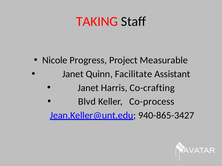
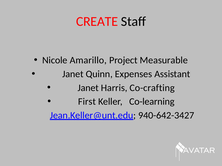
TAKING: TAKING -> CREATE (97, 21)
Progress: Progress -> Amarillo (88, 60)
Facilitate: Facilitate -> Expenses (133, 74)
Blvd: Blvd -> First (87, 102)
Co-process: Co-process -> Co-learning (152, 102)
940-865-3427: 940-865-3427 -> 940-642-3427 (166, 116)
